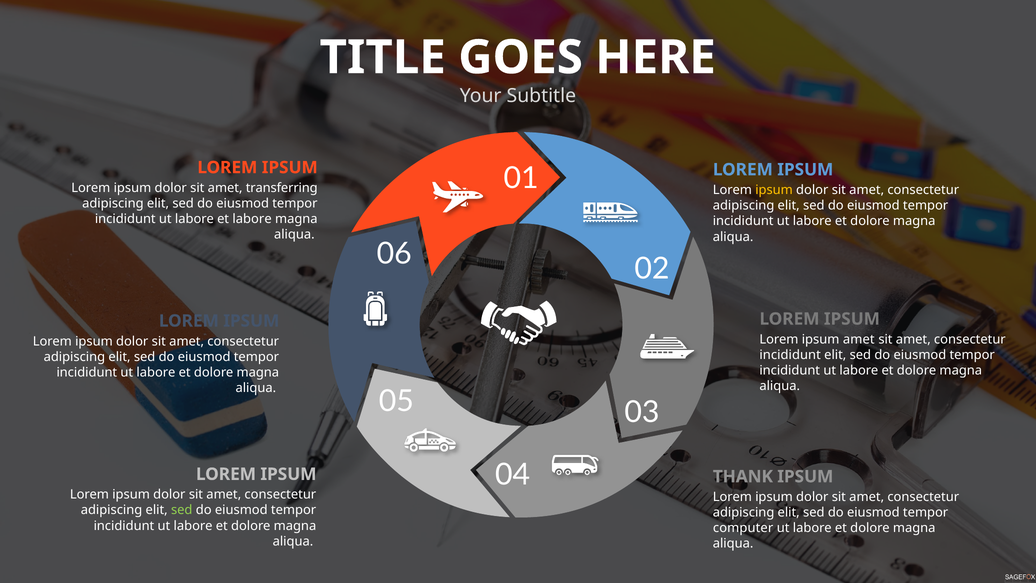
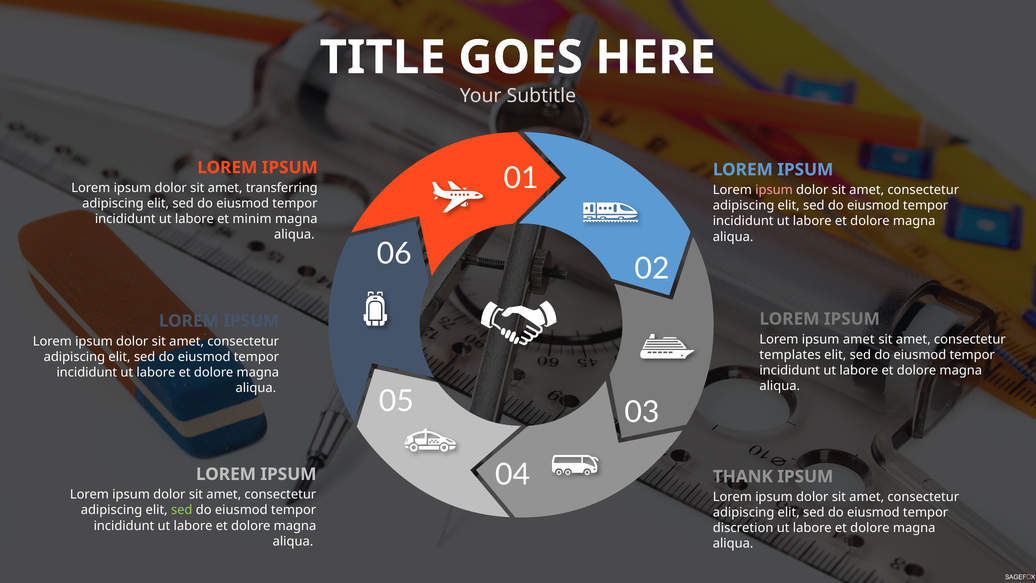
ipsum colour: yellow -> pink (774, 190)
et labore: labore -> minim (252, 219)
incididunt: incididunt -> templates (790, 355)
computer: computer -> discretion (743, 528)
